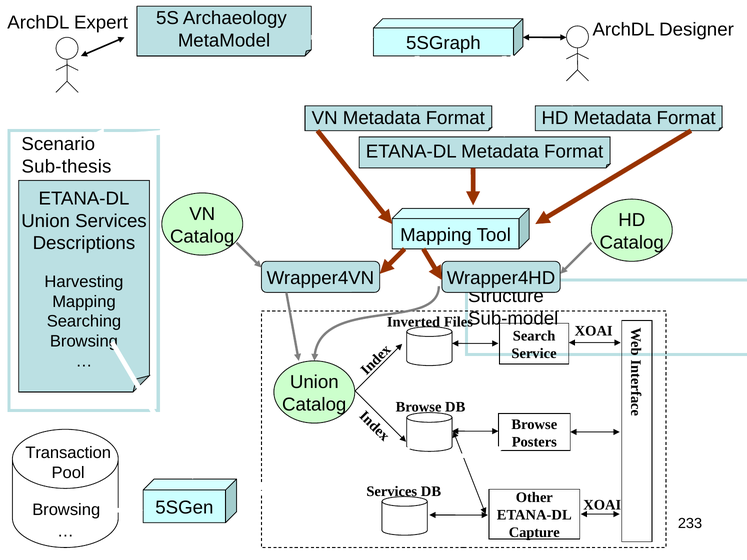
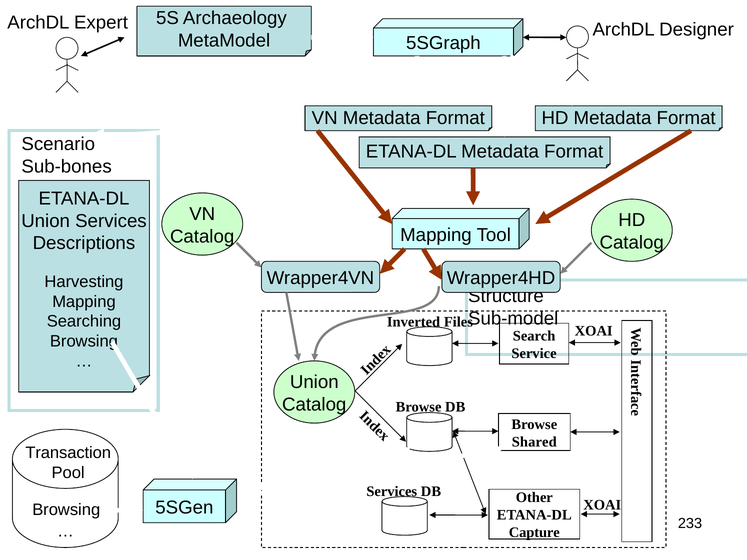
Sub-thesis: Sub-thesis -> Sub-bones (67, 167)
Posters: Posters -> Shared (534, 442)
